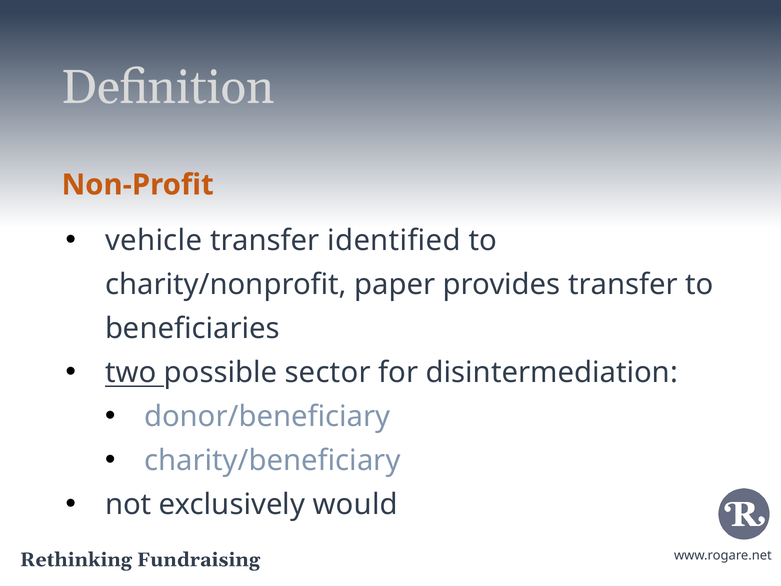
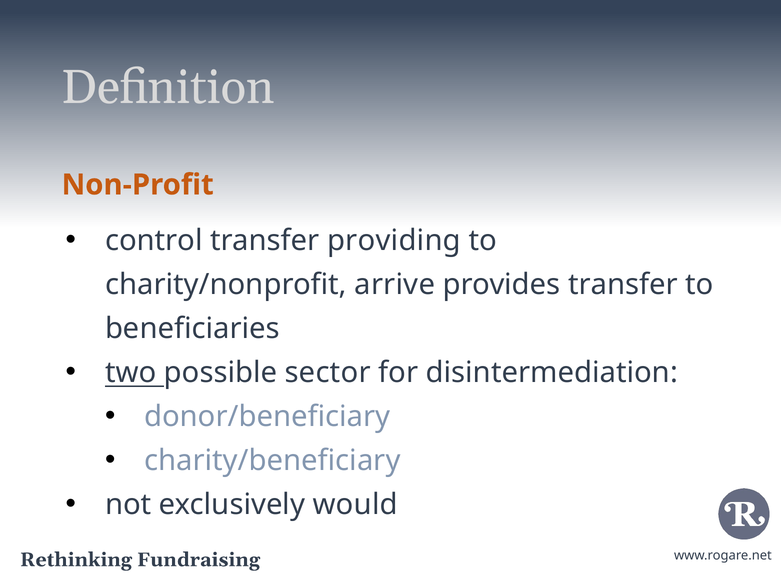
vehicle: vehicle -> control (154, 241)
identified: identified -> providing (394, 241)
paper: paper -> arrive (395, 285)
